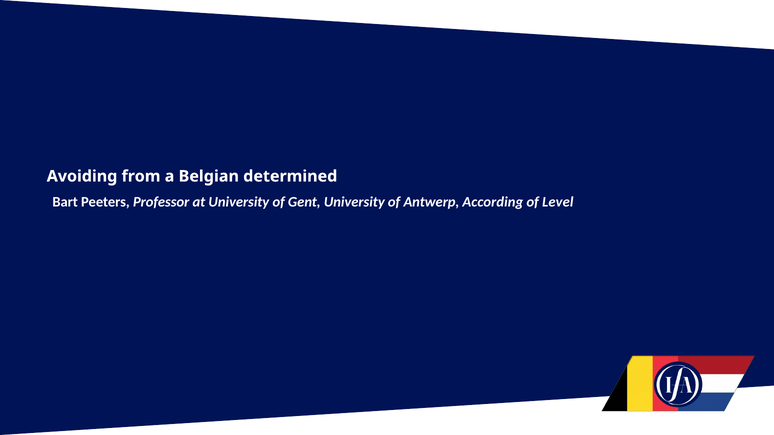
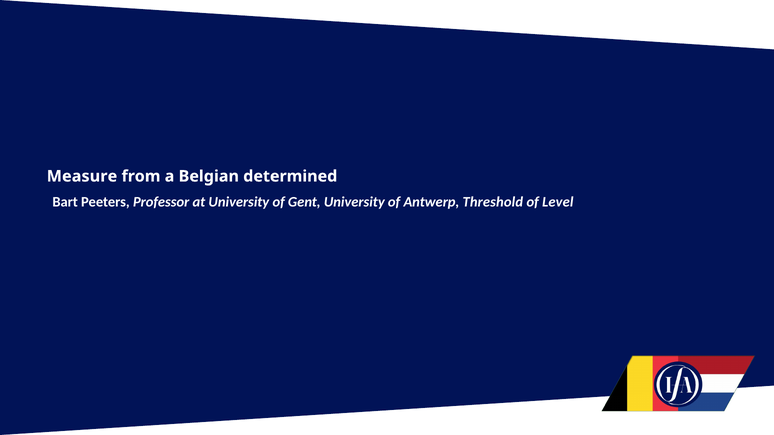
Avoiding: Avoiding -> Measure (82, 176)
According: According -> Threshold (493, 202)
